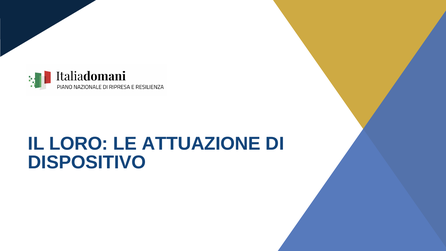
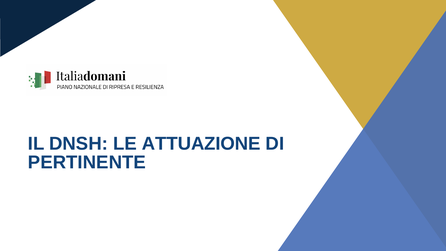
LORO: LORO -> DNSH (79, 144)
DISPOSITIVO: DISPOSITIVO -> PERTINENTE (87, 162)
